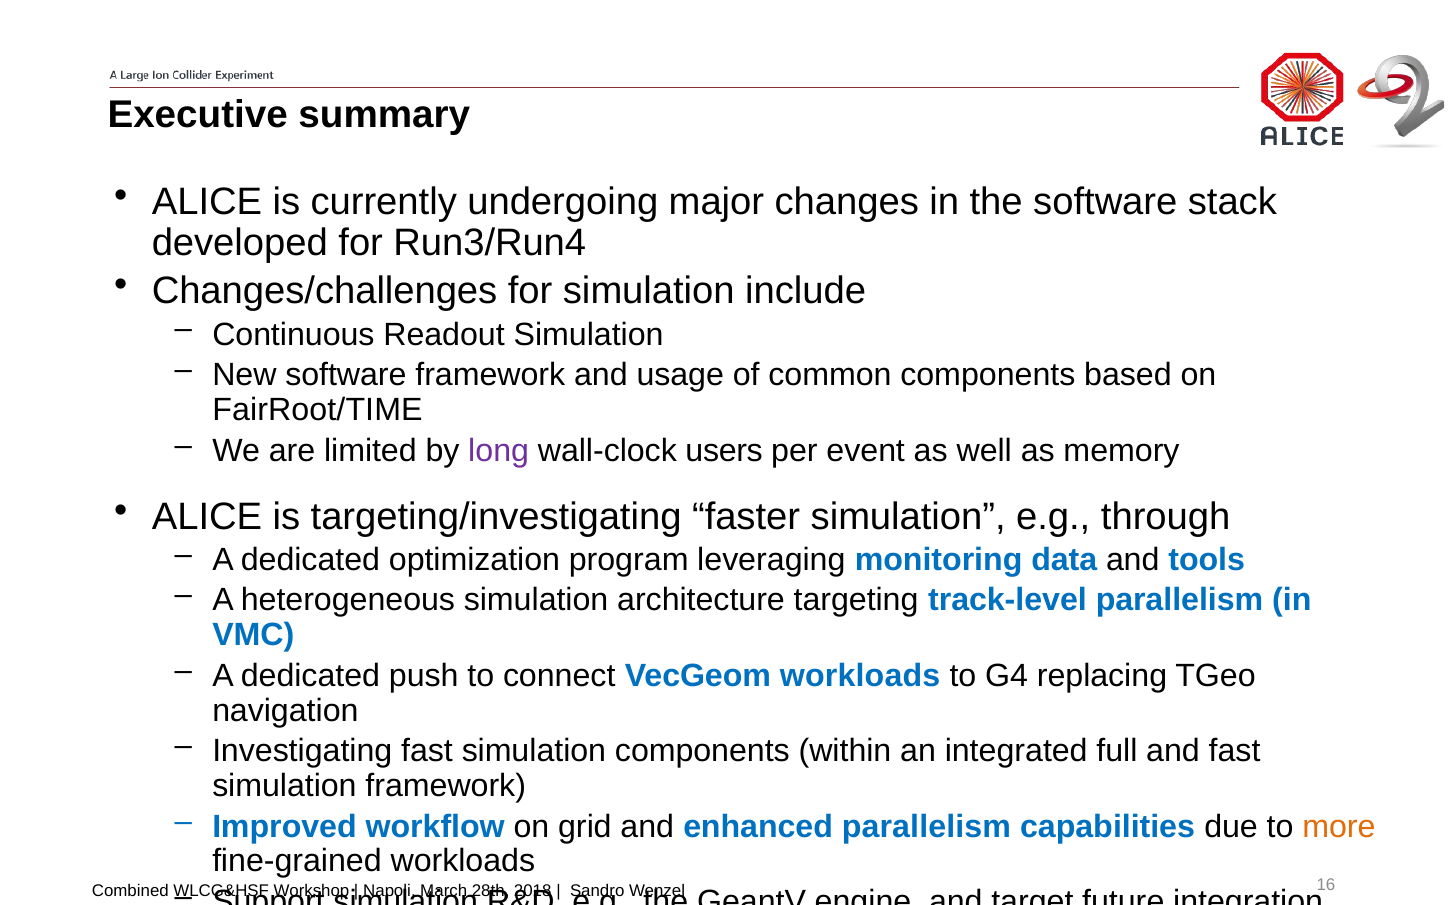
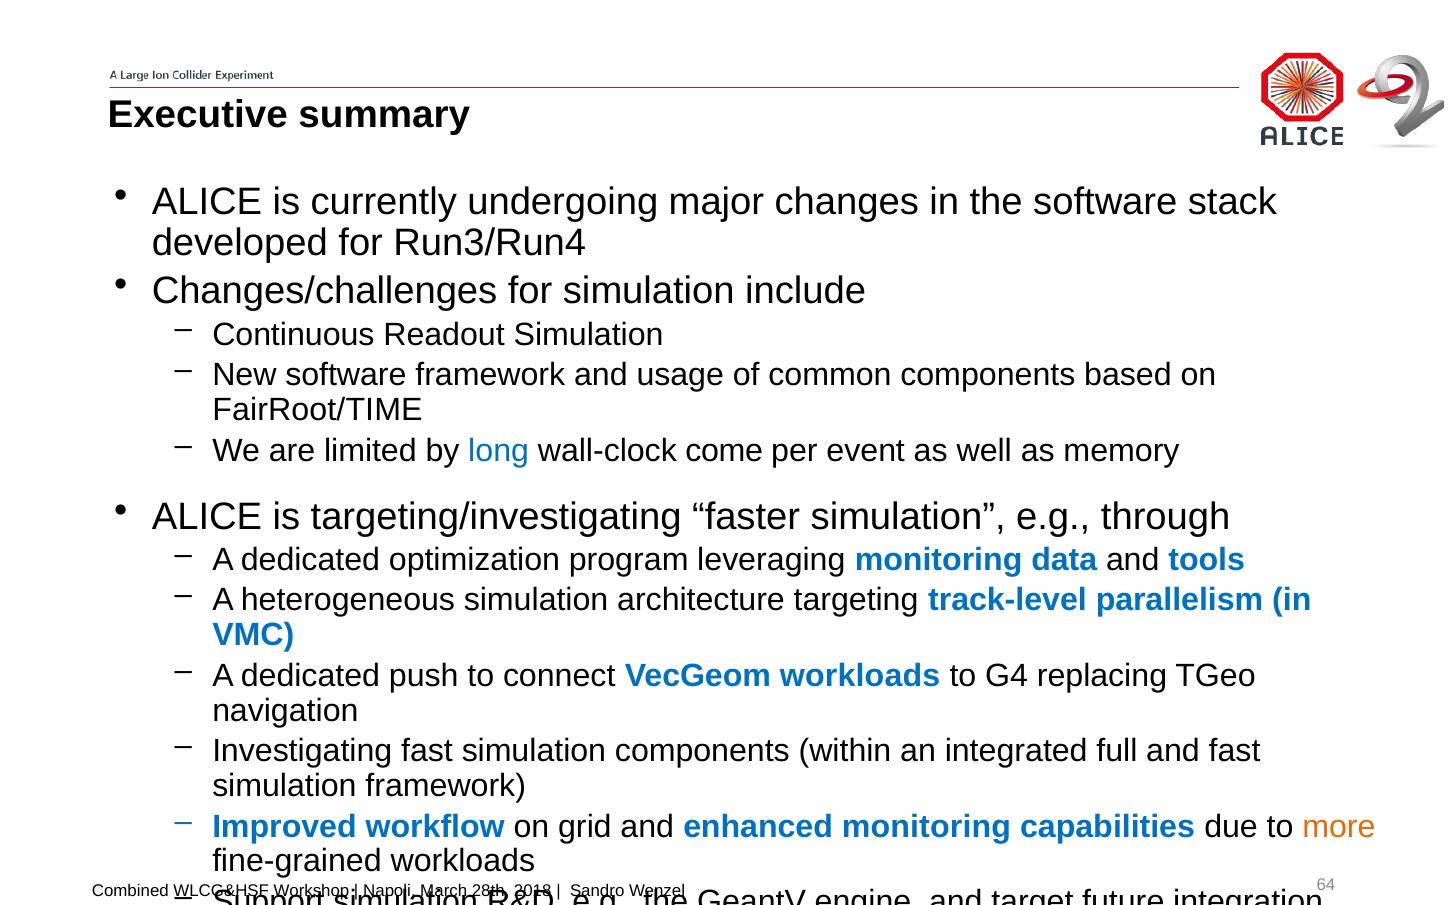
long colour: purple -> blue (499, 451)
users: users -> come (724, 451)
enhanced parallelism: parallelism -> monitoring (926, 827)
16: 16 -> 64 (1326, 886)
